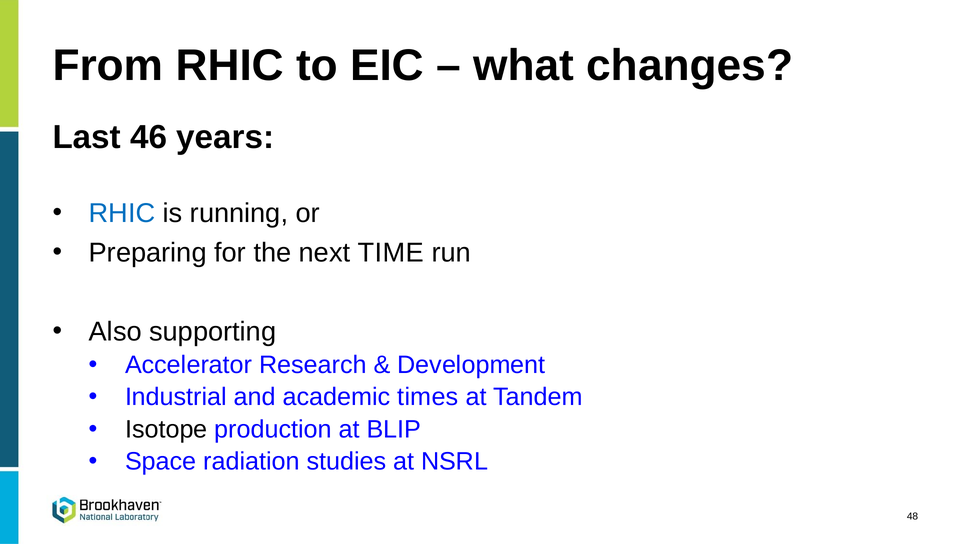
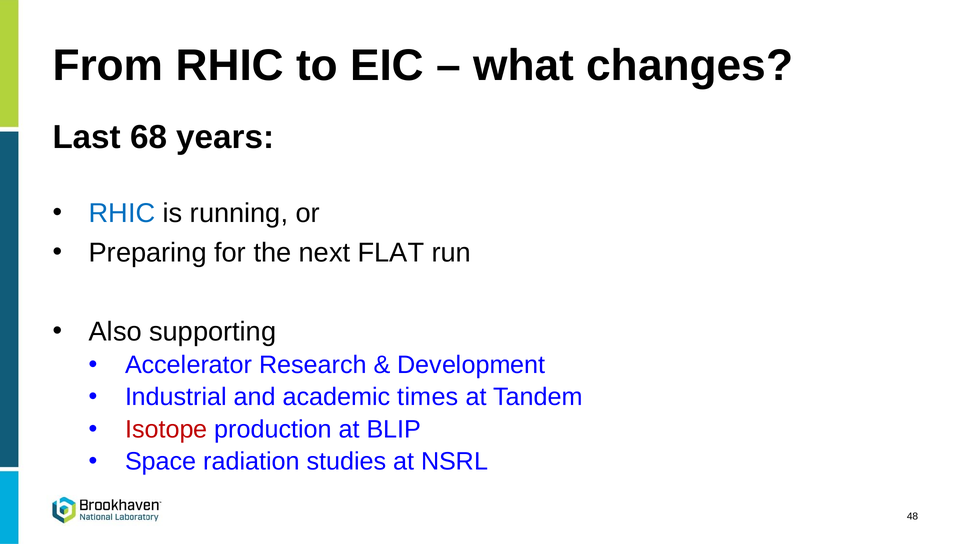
46: 46 -> 68 (149, 137)
TIME: TIME -> FLAT (391, 253)
Isotope colour: black -> red (166, 429)
